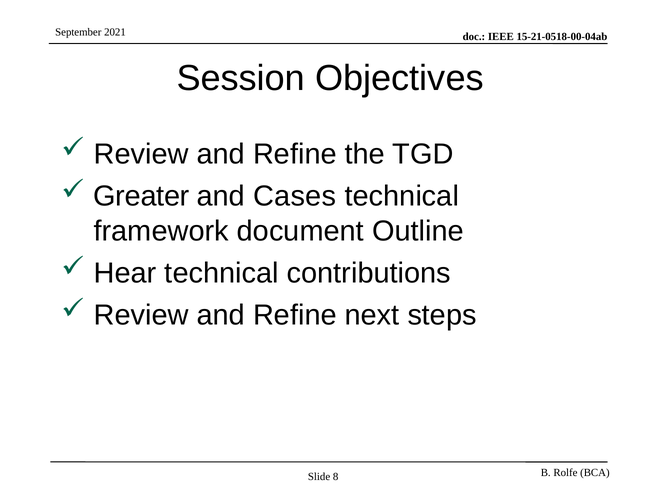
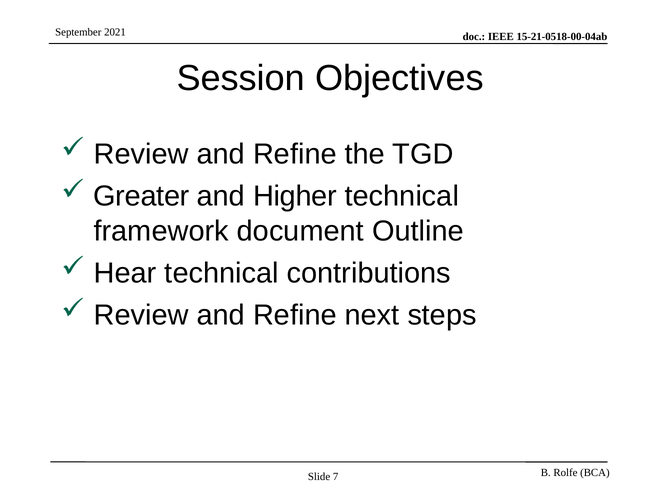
Cases: Cases -> Higher (295, 196)
8: 8 -> 7 (336, 476)
